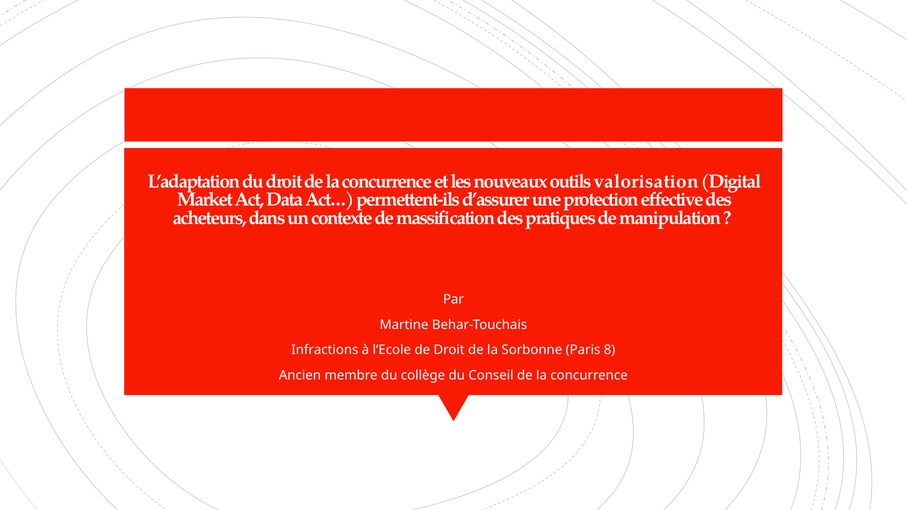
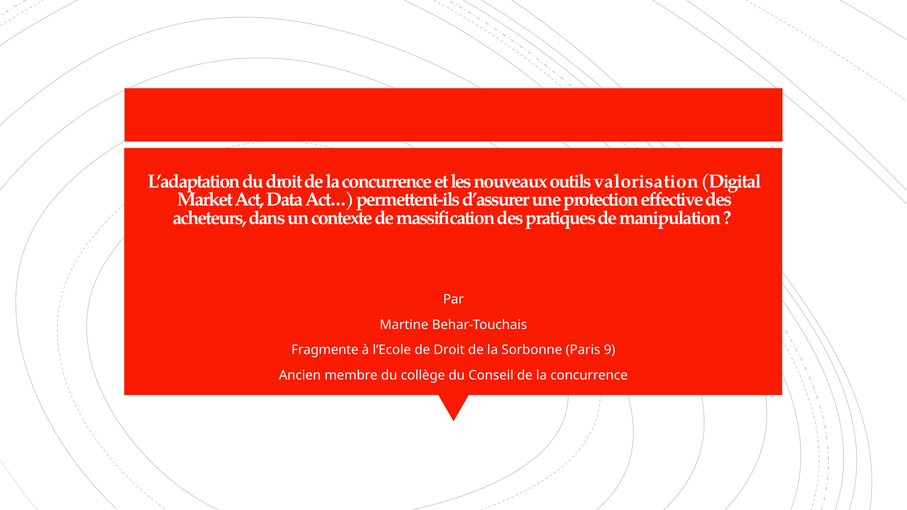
Infractions: Infractions -> Fragmente (325, 350)
8: 8 -> 9 (610, 350)
